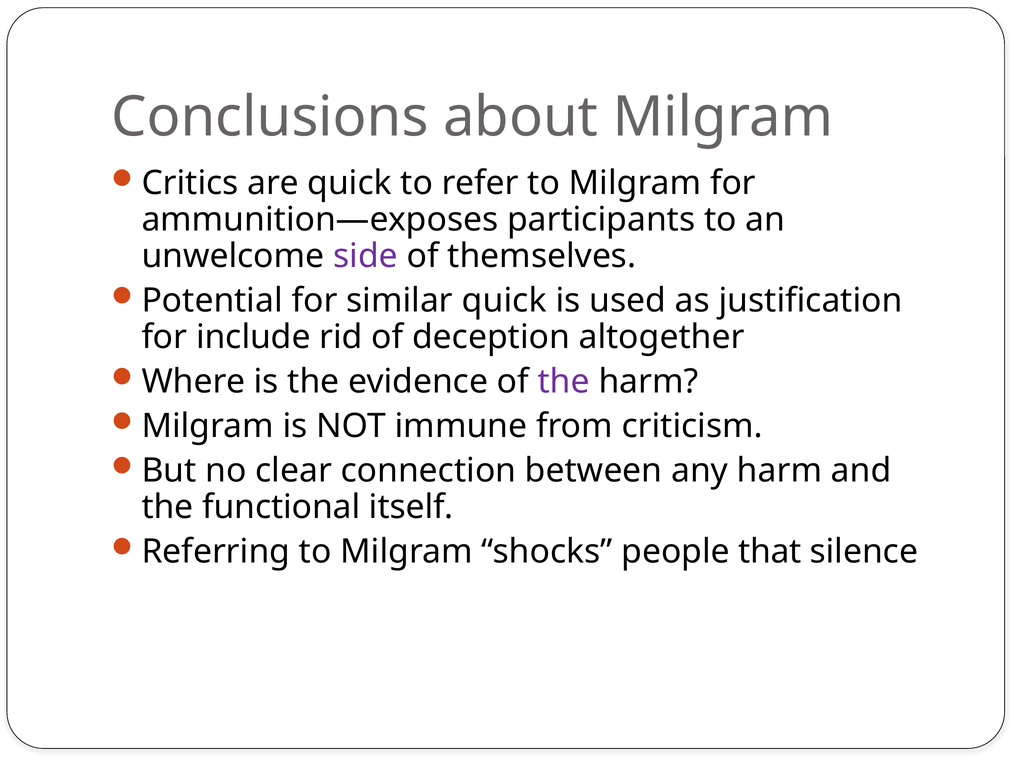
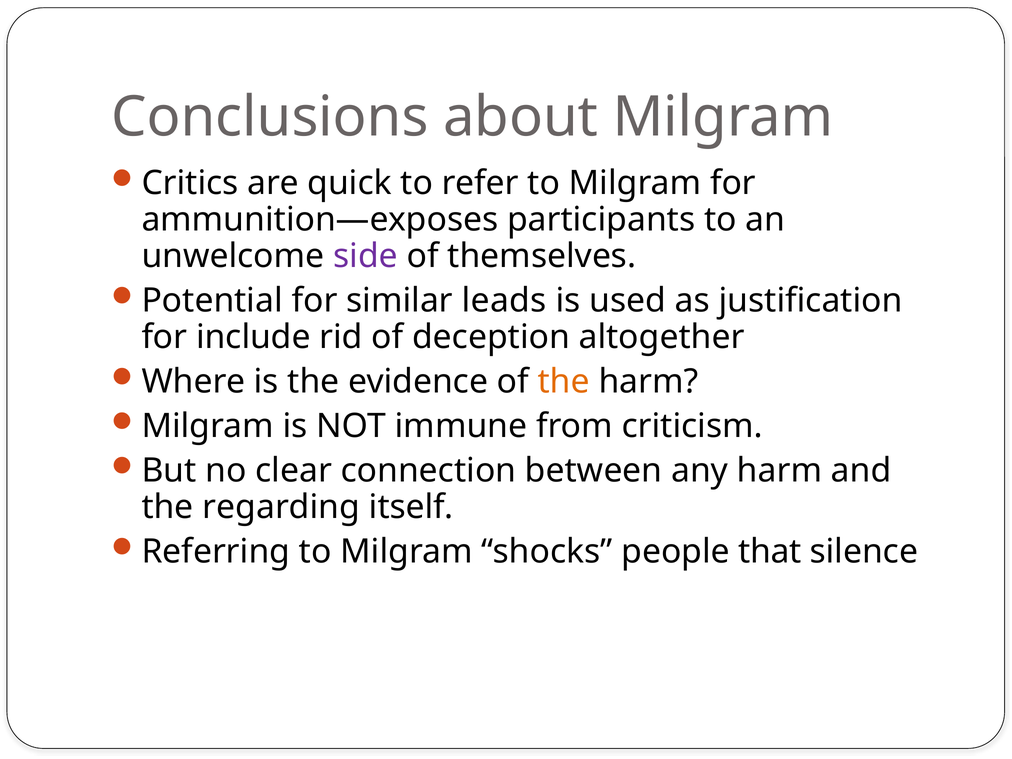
similar quick: quick -> leads (504, 301)
the colour: purple -> orange (564, 382)
functional: functional -> regarding (281, 507)
